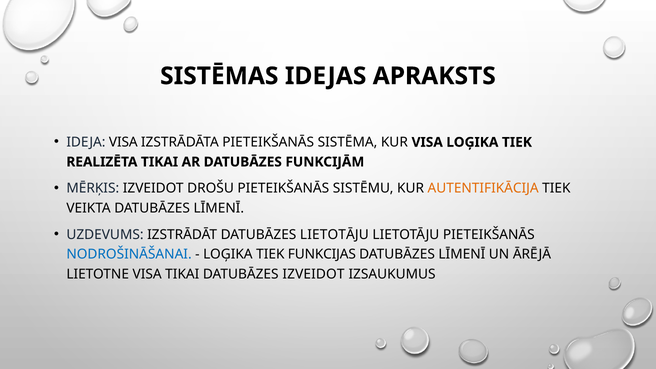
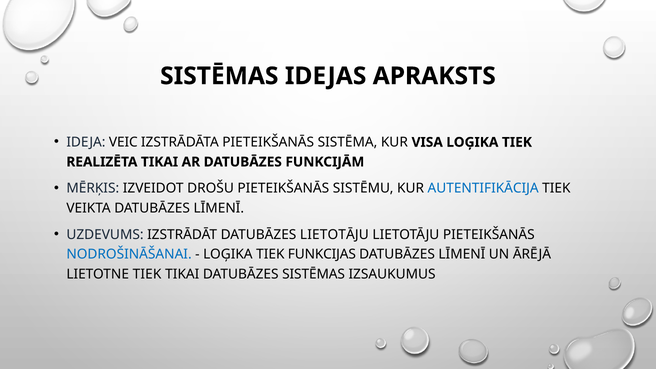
IDEJA VISA: VISA -> VEIC (123, 142)
AUTENTIFIKĀCIJA colour: orange -> blue (483, 188)
LIETOTNE VISA: VISA -> TIEK (147, 274)
DATUBĀZES IZVEIDOT: IZVEIDOT -> SISTĒMAS (314, 274)
